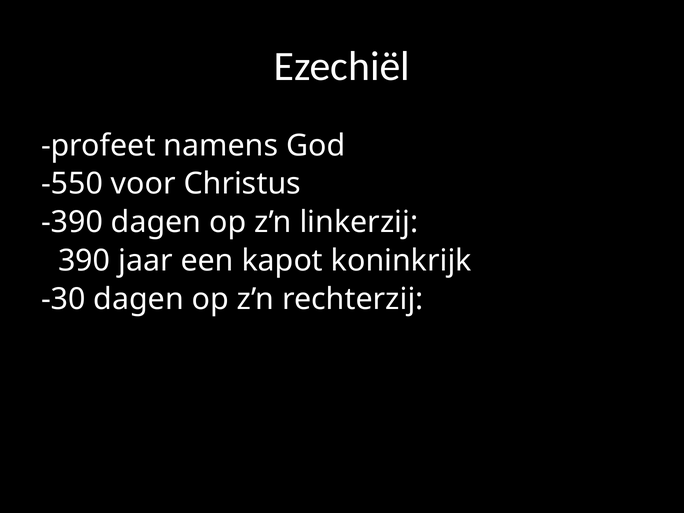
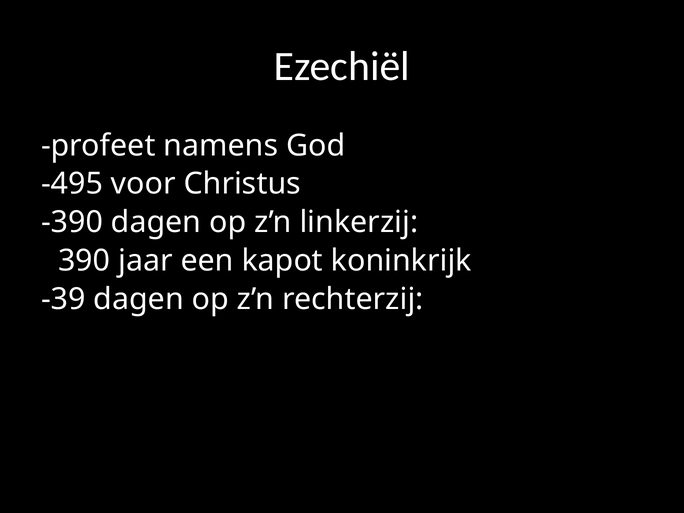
-550: -550 -> -495 (72, 184)
-30: -30 -> -39 (63, 299)
